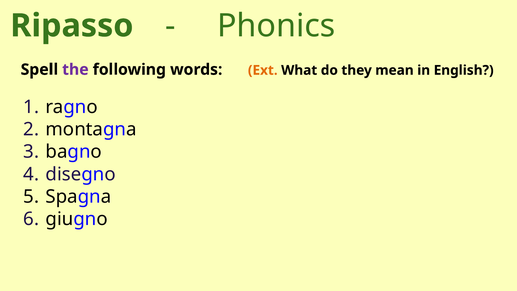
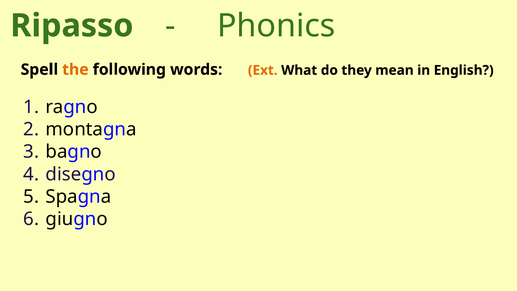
the colour: purple -> orange (75, 70)
